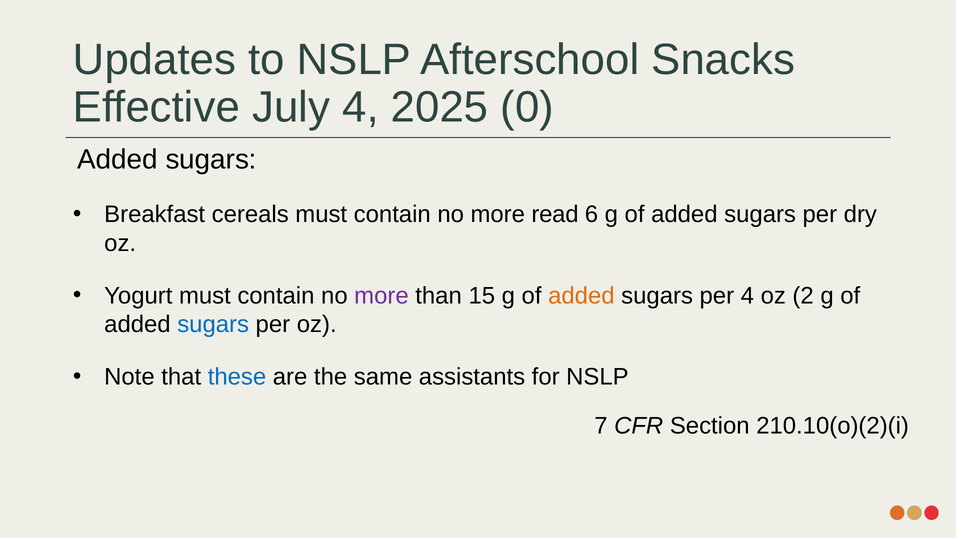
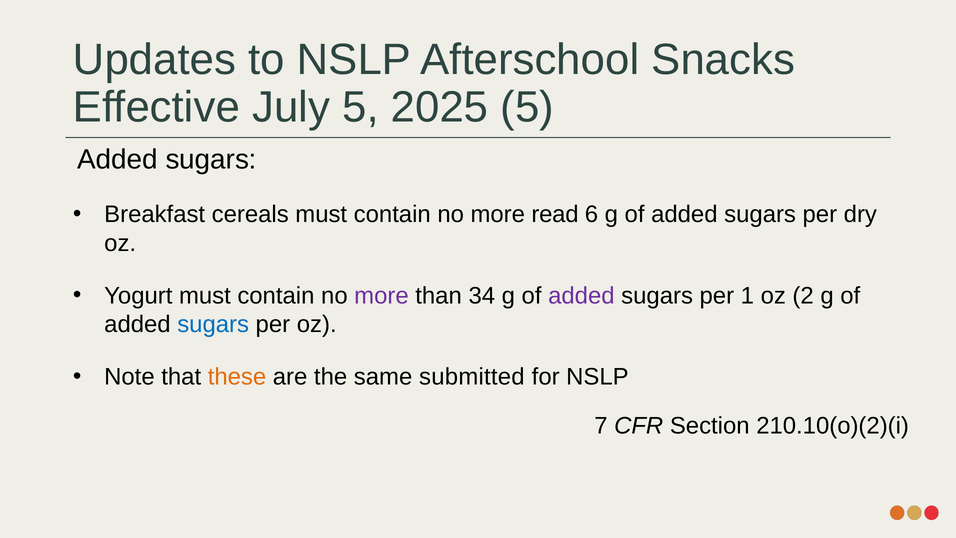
July 4: 4 -> 5 (360, 107)
2025 0: 0 -> 5 (527, 107)
15: 15 -> 34 (482, 296)
added colour: orange -> purple (581, 296)
per 4: 4 -> 1 (747, 296)
these colour: blue -> orange (237, 377)
assistants: assistants -> submitted (472, 377)
